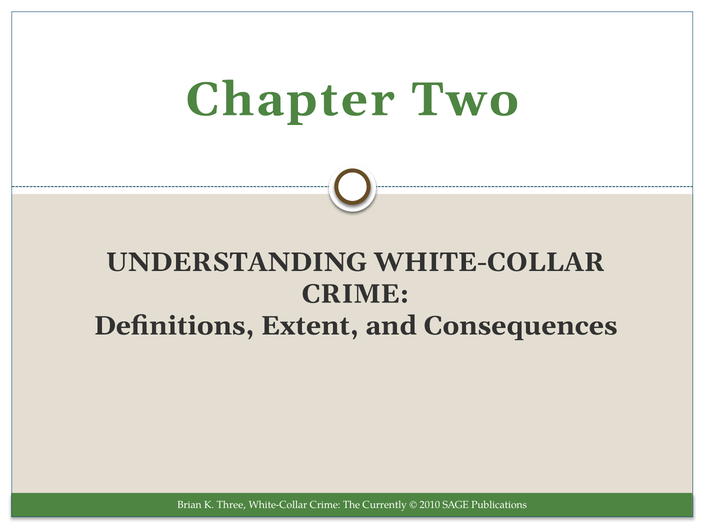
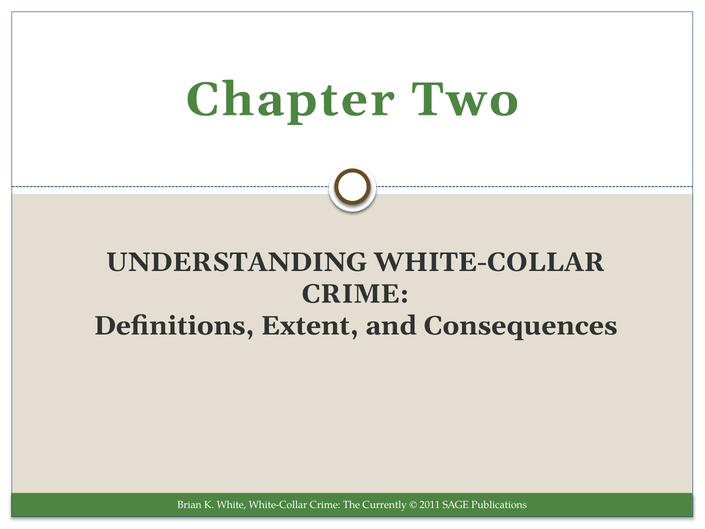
Three: Three -> White (231, 505)
2010: 2010 -> 2011 (430, 505)
